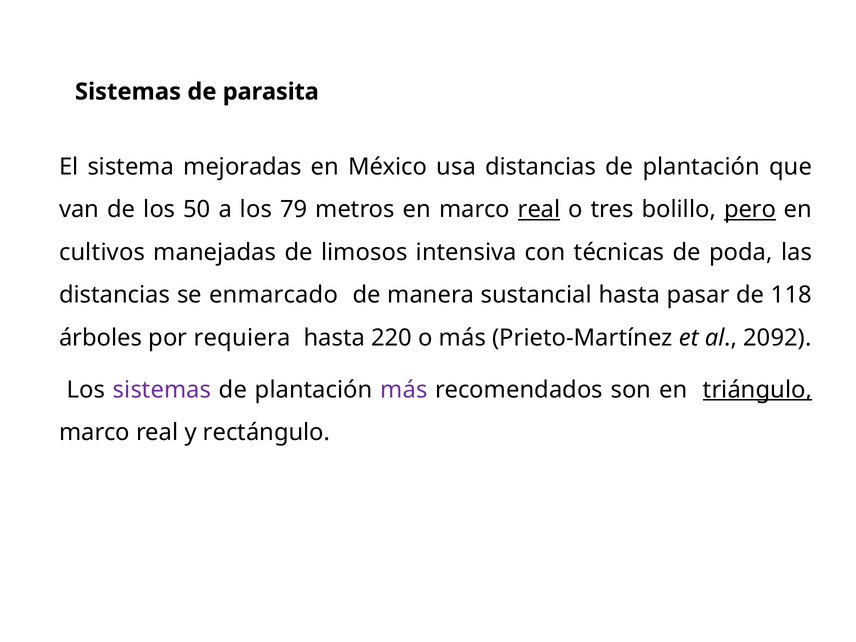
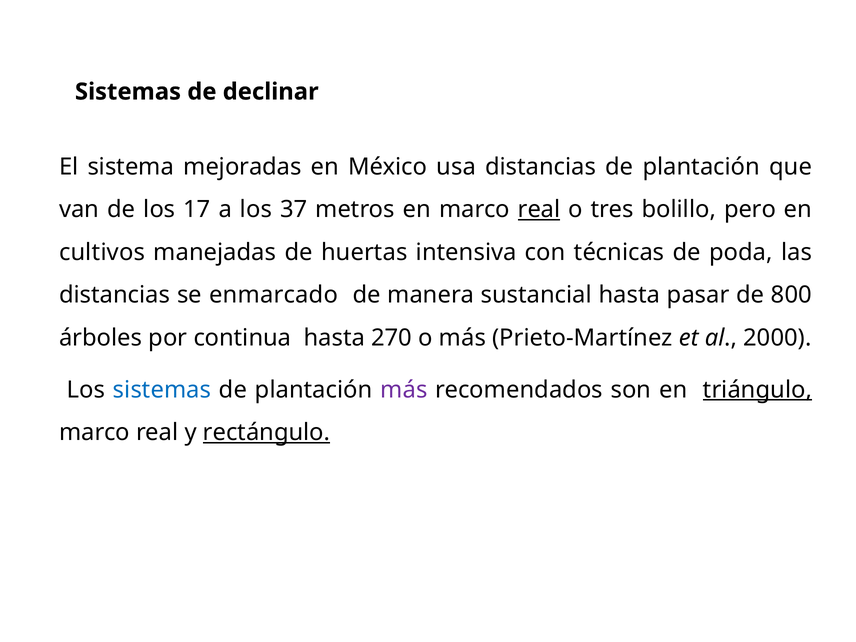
parasita: parasita -> declinar (271, 92)
50: 50 -> 17 (197, 210)
79: 79 -> 37 (294, 210)
pero underline: present -> none (750, 210)
limosos: limosos -> huertas (364, 252)
118: 118 -> 800 (791, 295)
requiera: requiera -> continua (242, 338)
220: 220 -> 270 (392, 338)
2092: 2092 -> 2000 (777, 338)
sistemas colour: purple -> blue (162, 390)
rectángulo underline: none -> present (267, 432)
